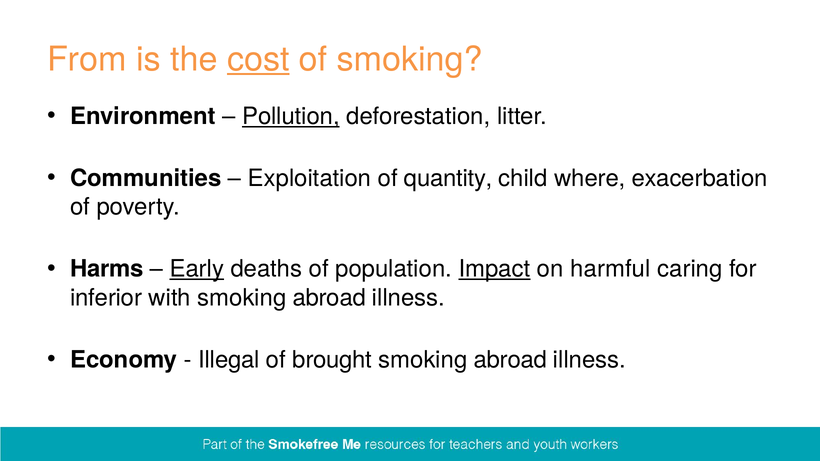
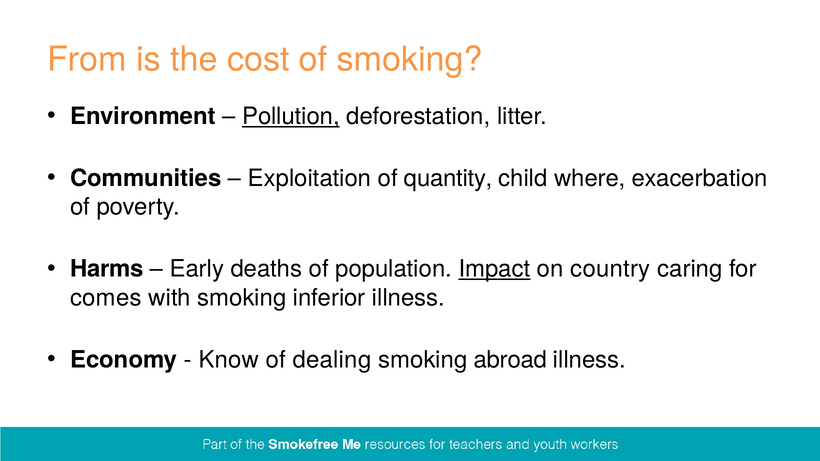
cost underline: present -> none (258, 59)
Early underline: present -> none (197, 269)
harmful: harmful -> country (610, 269)
inferior: inferior -> comes (106, 298)
with smoking abroad: abroad -> inferior (329, 298)
Illegal: Illegal -> Know (229, 360)
brought: brought -> dealing (332, 360)
